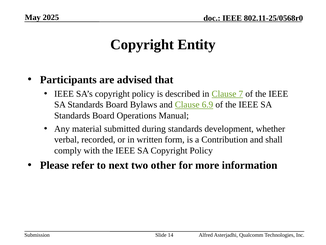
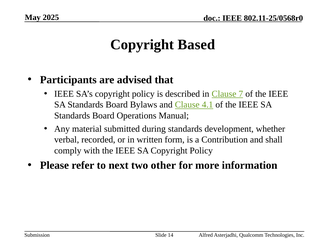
Entity: Entity -> Based (196, 44)
6.9: 6.9 -> 4.1 (207, 105)
